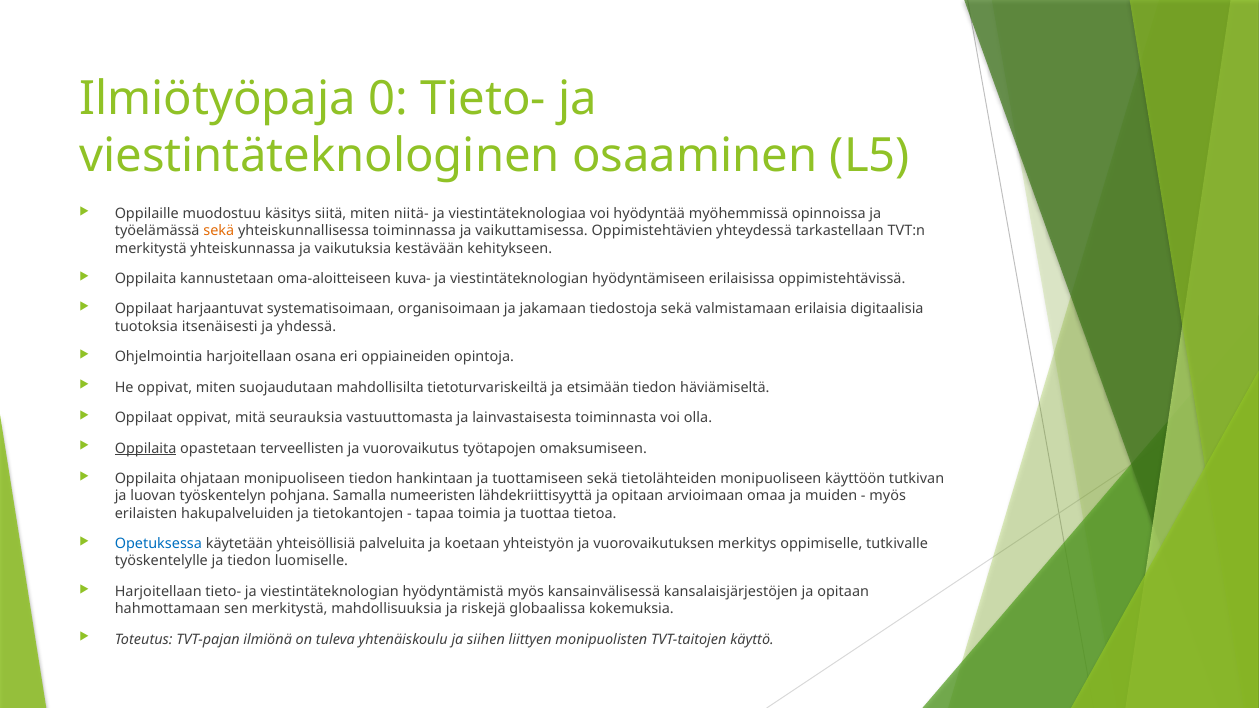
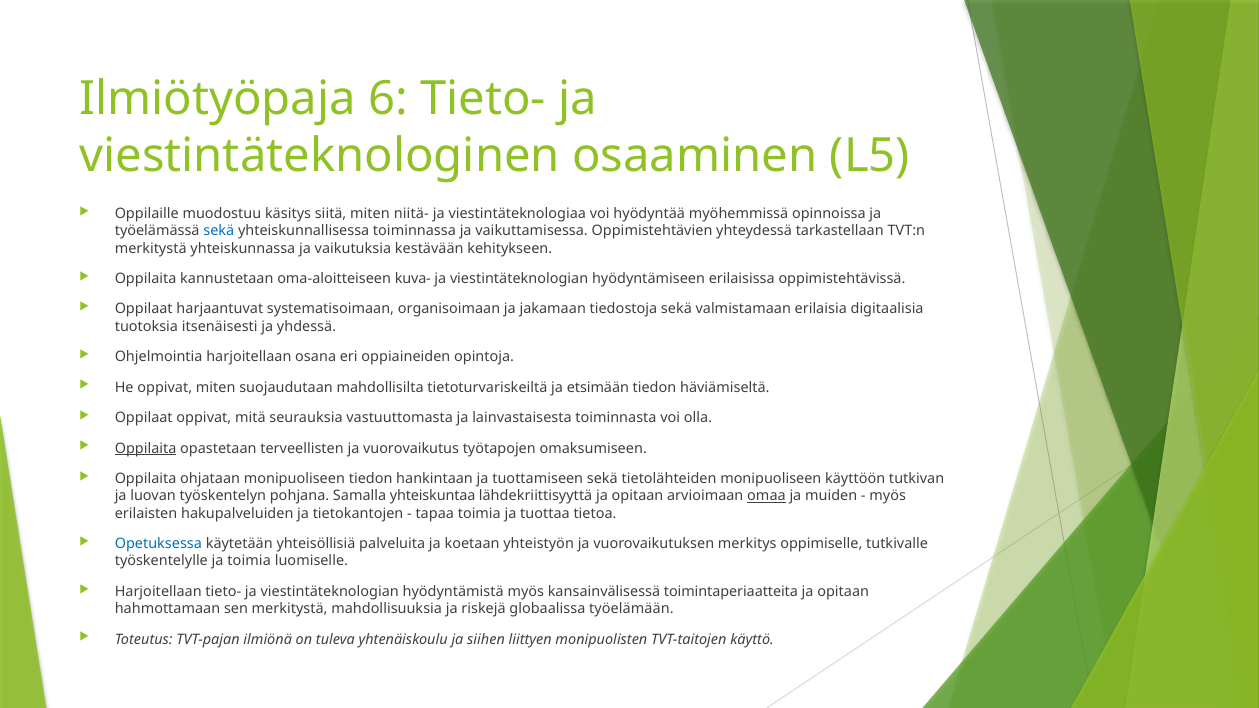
0: 0 -> 6 (388, 99)
sekä colour: orange -> blue (219, 231)
numeeristen: numeeristen -> yhteiskuntaa (433, 496)
omaa underline: none -> present (766, 496)
ja tiedon: tiedon -> toimia (249, 561)
kansalaisjärjestöjen: kansalaisjärjestöjen -> toimintaperiaatteita (731, 592)
kokemuksia: kokemuksia -> työelämään (631, 609)
